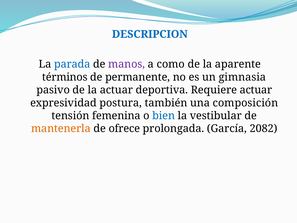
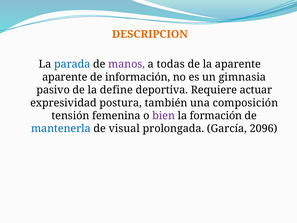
DESCRIPCION colour: blue -> orange (150, 34)
como: como -> todas (171, 64)
términos: términos -> aparente (65, 77)
permanente: permanente -> información (138, 77)
la actuar: actuar -> define (116, 90)
bien colour: blue -> purple (164, 116)
vestibular: vestibular -> formación (216, 116)
mantenerla colour: orange -> blue (61, 128)
ofrece: ofrece -> visual (124, 128)
2082: 2082 -> 2096 (264, 128)
